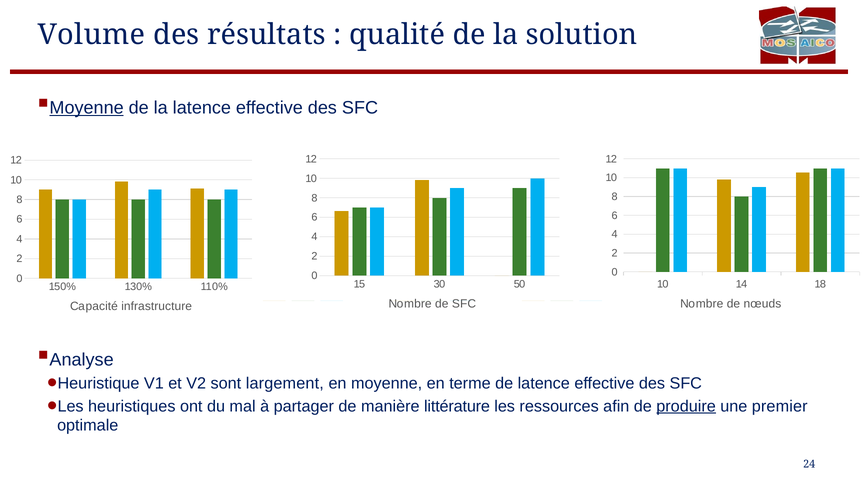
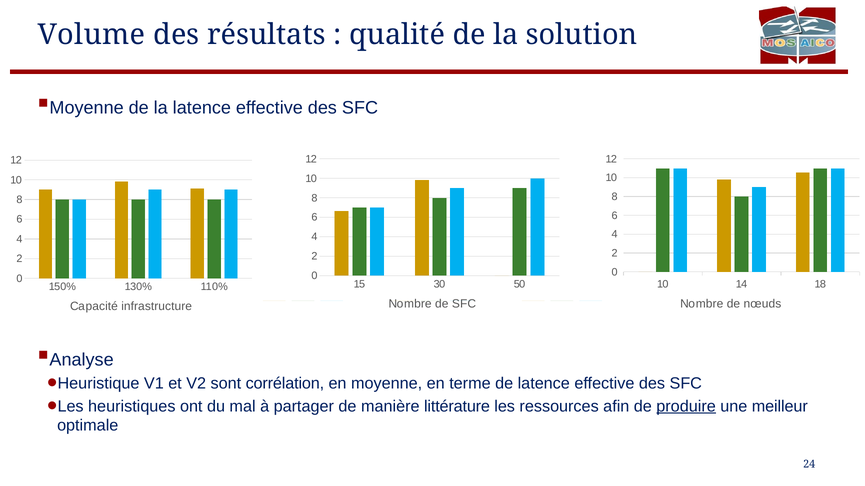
Moyenne underline: present -> none (87, 108)
largement: largement -> corrélation (285, 384)
premier: premier -> meilleur (780, 407)
